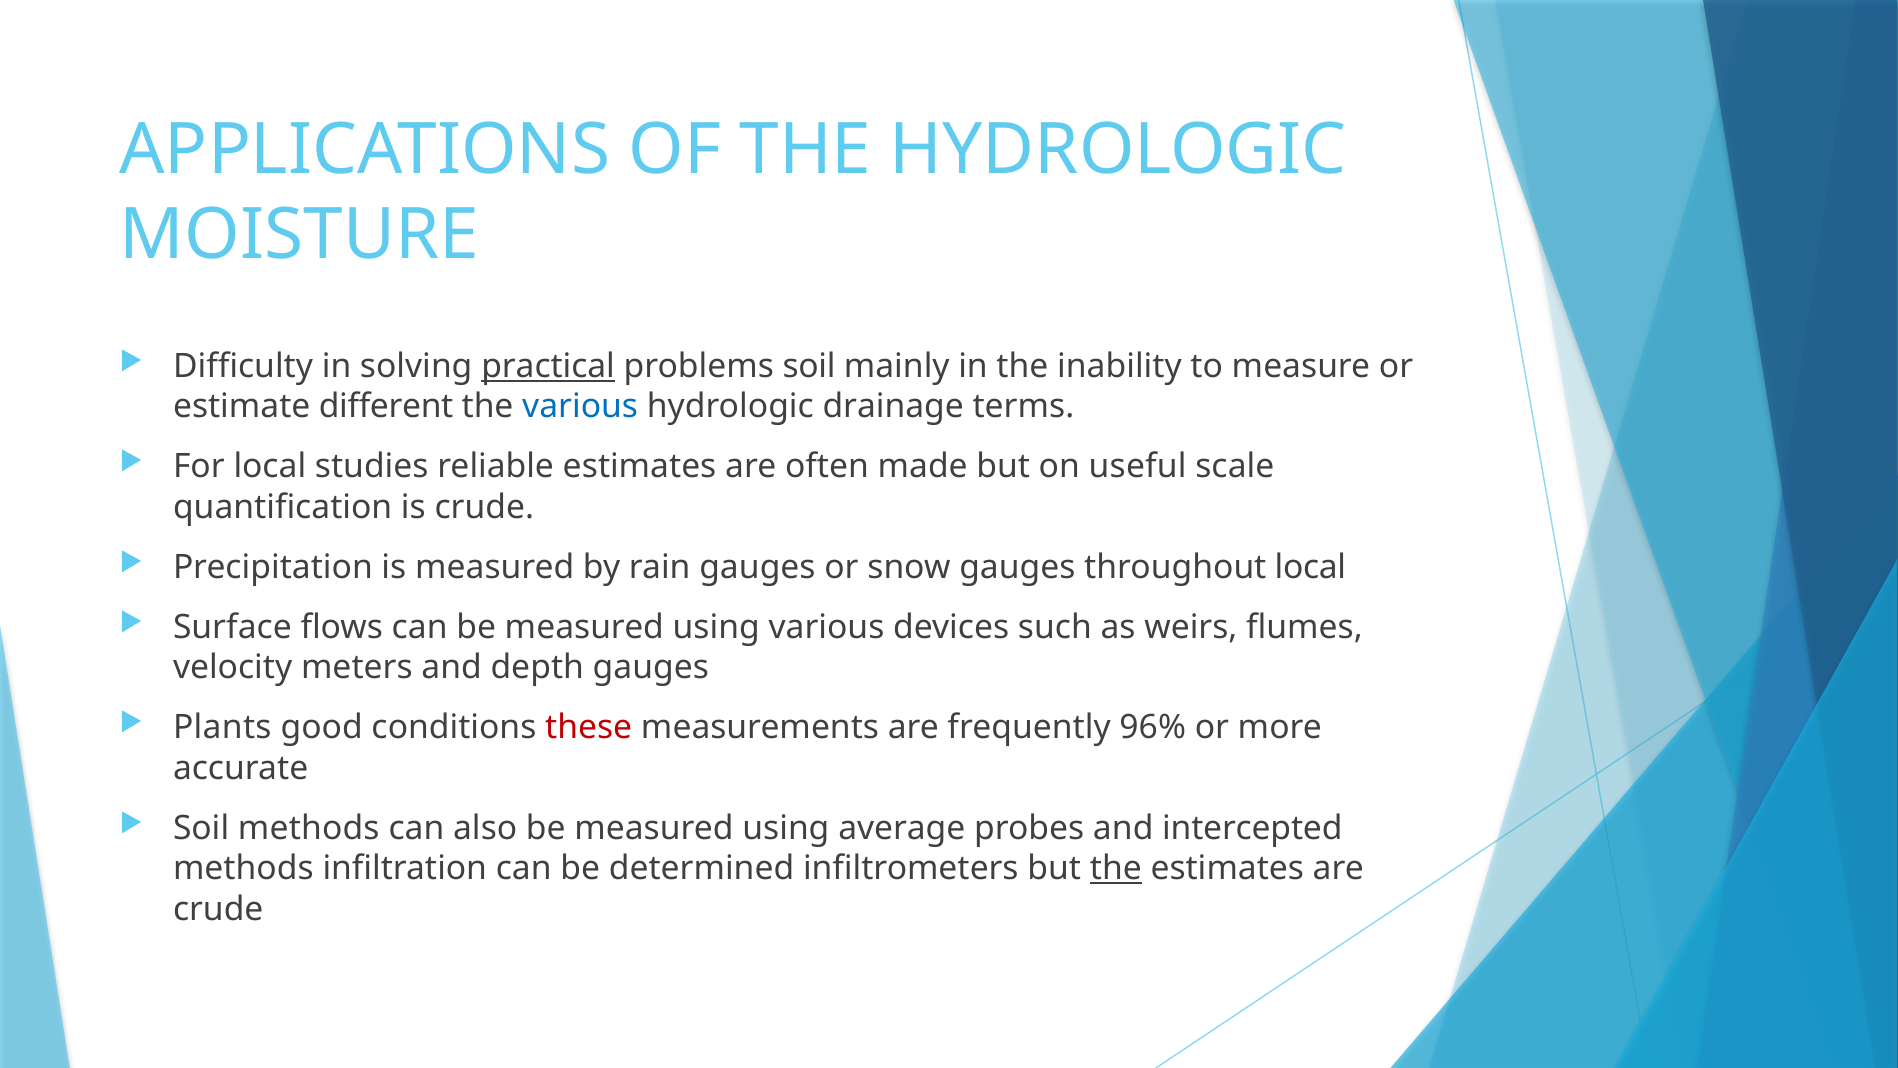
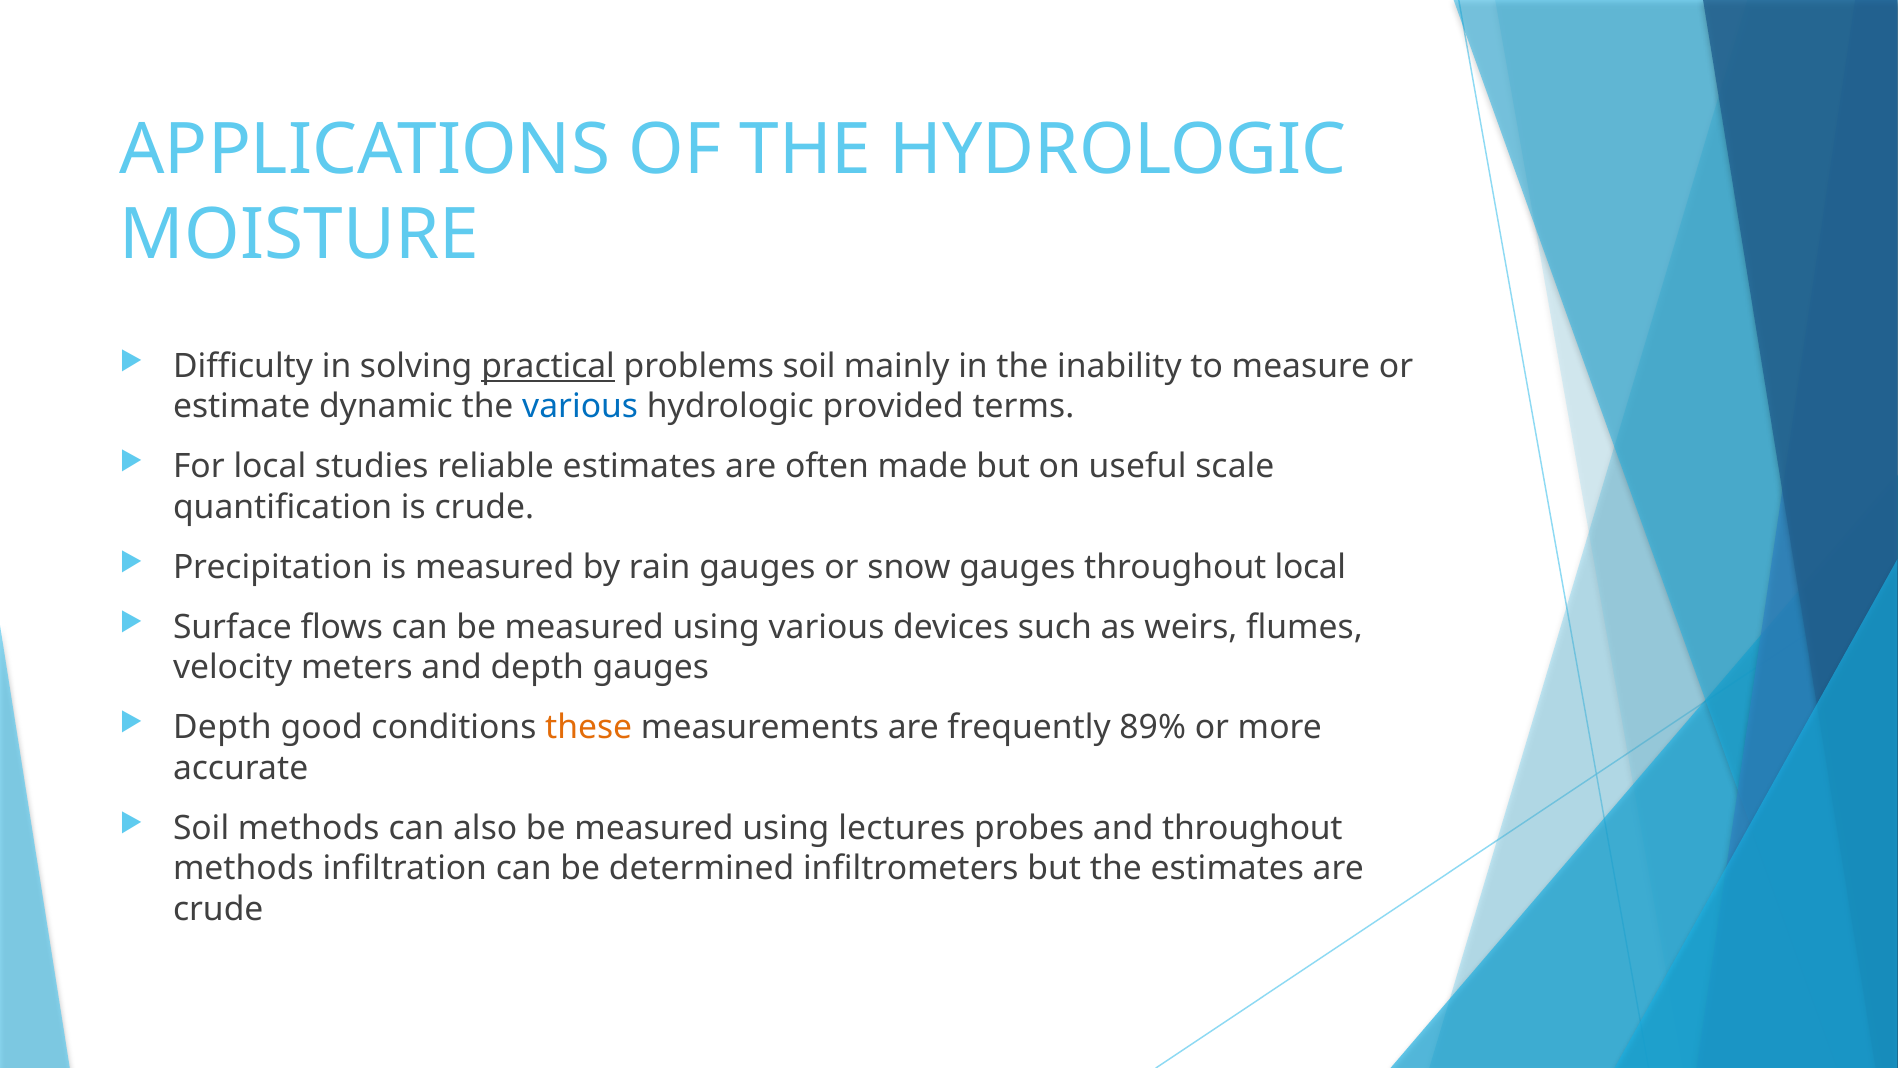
different: different -> dynamic (386, 406)
drainage: drainage -> provided (893, 406)
Plants: Plants -> Depth (222, 728)
these colour: red -> orange (589, 728)
96%: 96% -> 89% (1153, 728)
average: average -> lectures (902, 828)
and intercepted: intercepted -> throughout (1252, 828)
the underline: present -> none (1116, 868)
